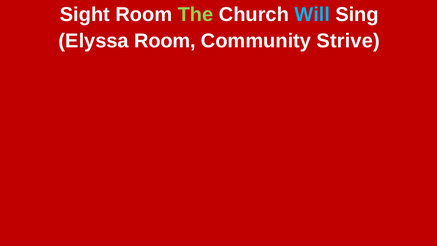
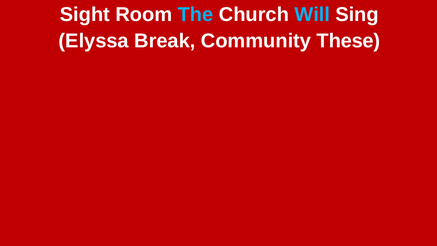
The colour: light green -> light blue (196, 15)
Elyssa Room: Room -> Break (165, 41)
Strive: Strive -> These (348, 41)
